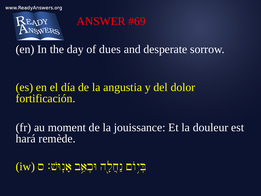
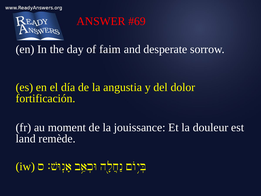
dues: dues -> faim (110, 49)
hará: hará -> land (26, 138)
